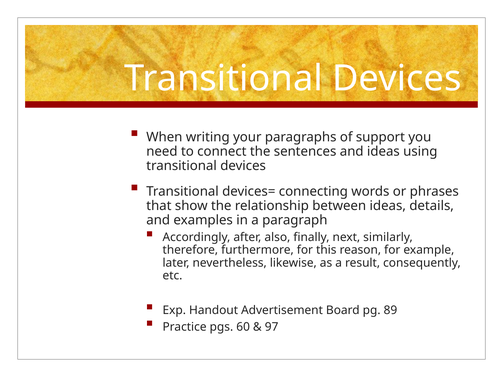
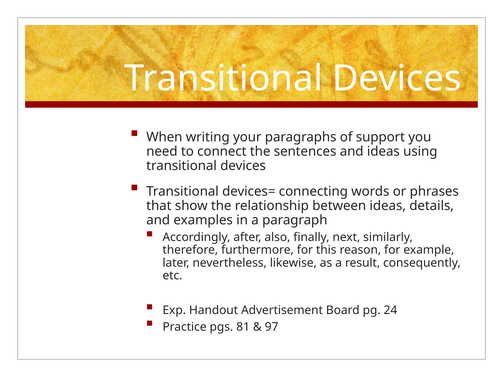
89: 89 -> 24 (390, 310)
60: 60 -> 81 (243, 327)
